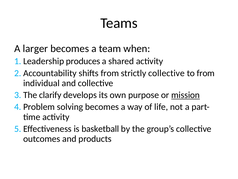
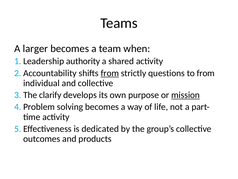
produces: produces -> authority (83, 61)
from underline: none -> present (110, 73)
strictly collective: collective -> questions (167, 73)
basketball: basketball -> dedicated (100, 128)
